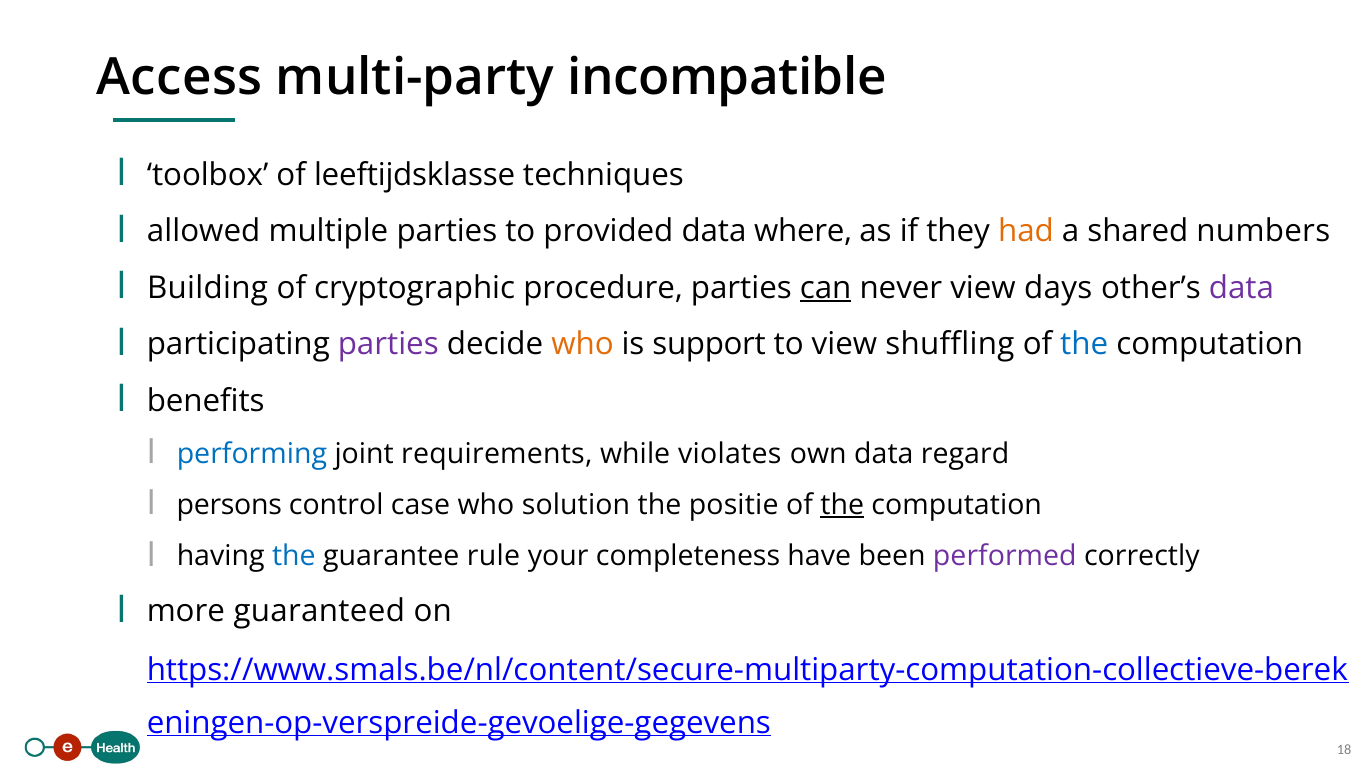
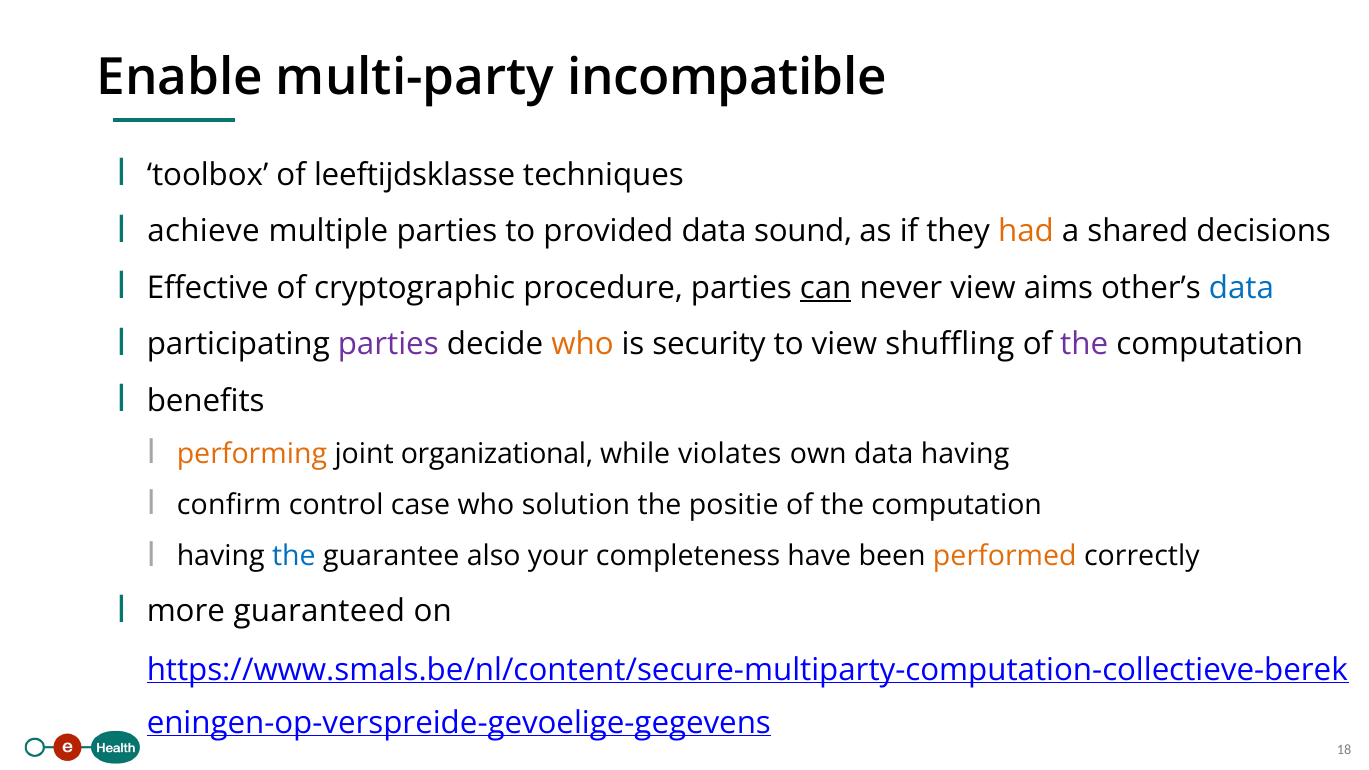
Access: Access -> Enable (180, 78)
allowed: allowed -> achieve (203, 231)
where: where -> sound (803, 231)
numbers: numbers -> decisions (1264, 231)
Building: Building -> Effective (208, 288)
days: days -> aims (1058, 288)
data colour: purple -> blue (1241, 288)
support: support -> security (709, 344)
the colour: blue -> purple (1084, 344)
performing colour: blue -> orange (252, 454)
requirements: requirements -> organizational (497, 454)
data regard: regard -> having (965, 454)
persons: persons -> confirm (229, 505)
the underline: present -> none (842, 505)
rule: rule -> also (494, 556)
performed colour: purple -> orange (1005, 556)
